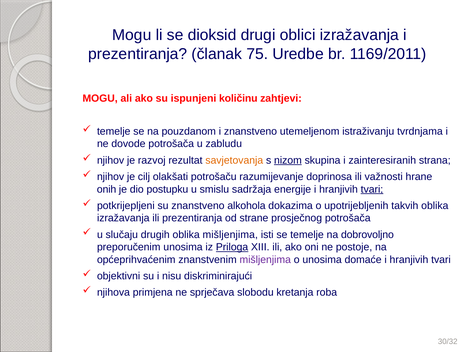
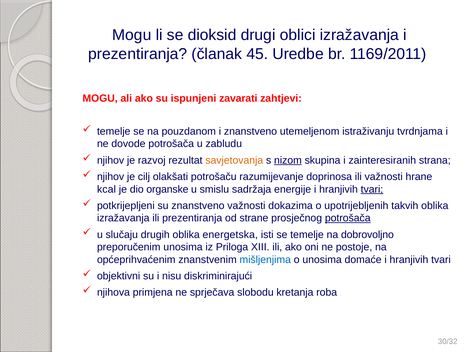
75: 75 -> 45 (257, 54)
količinu: količinu -> zavarati (238, 98)
onih: onih -> kcal (106, 189)
postupku: postupku -> organske (167, 189)
znanstveno alkohola: alkohola -> važnosti (246, 206)
potrošača underline: none -> present (348, 218)
oblika mišljenjima: mišljenjima -> energetska (230, 234)
Priloga underline: present -> none (232, 247)
mišljenjima colour: purple -> blue (265, 259)
